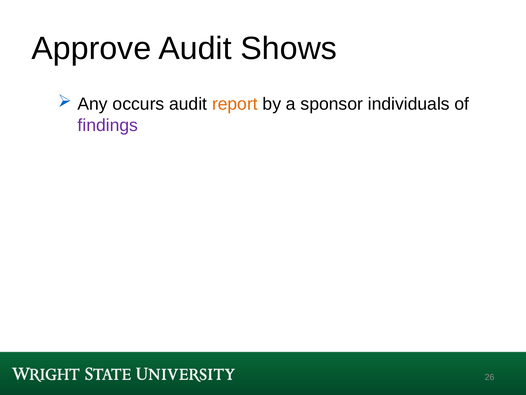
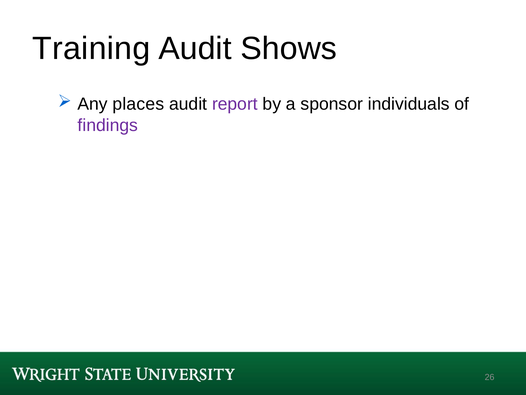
Approve: Approve -> Training (91, 49)
occurs: occurs -> places (138, 104)
report colour: orange -> purple (235, 104)
